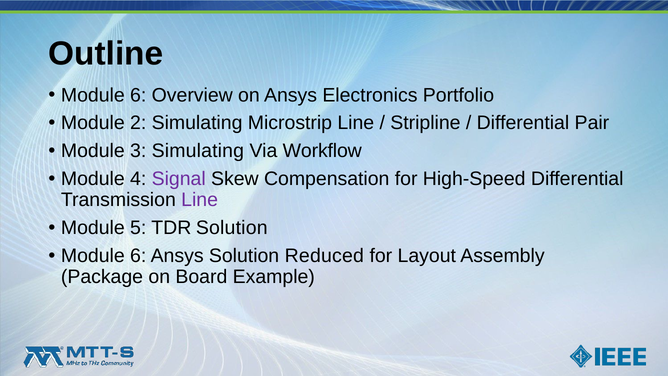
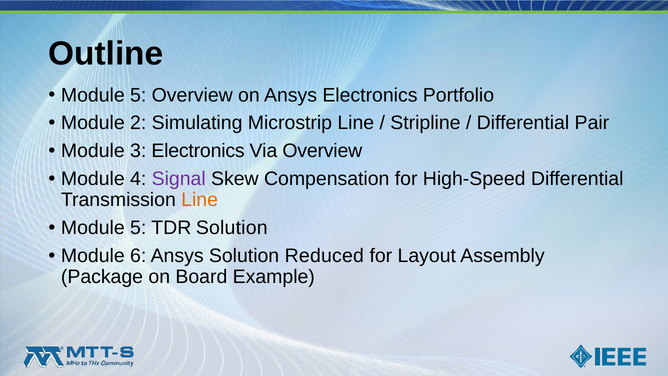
6: 6 -> 5 (138, 95)
3 Simulating: Simulating -> Electronics (198, 151)
Via Workflow: Workflow -> Overview (322, 151)
Line colour: purple -> orange (200, 200)
